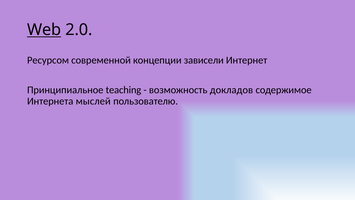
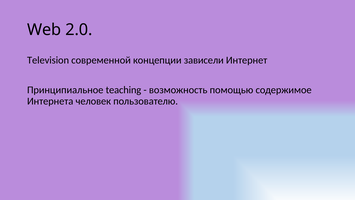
Web underline: present -> none (44, 30)
Ресурсом: Ресурсом -> Television (48, 60)
докладов: докладов -> помощью (231, 90)
мыслей: мыслей -> человек (93, 101)
